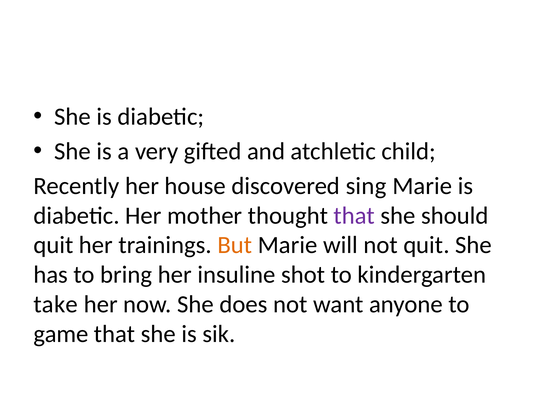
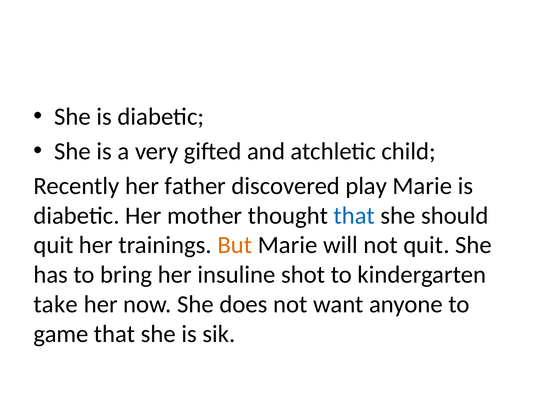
house: house -> father (195, 186)
sing: sing -> play (366, 186)
that colour: purple -> blue (354, 216)
